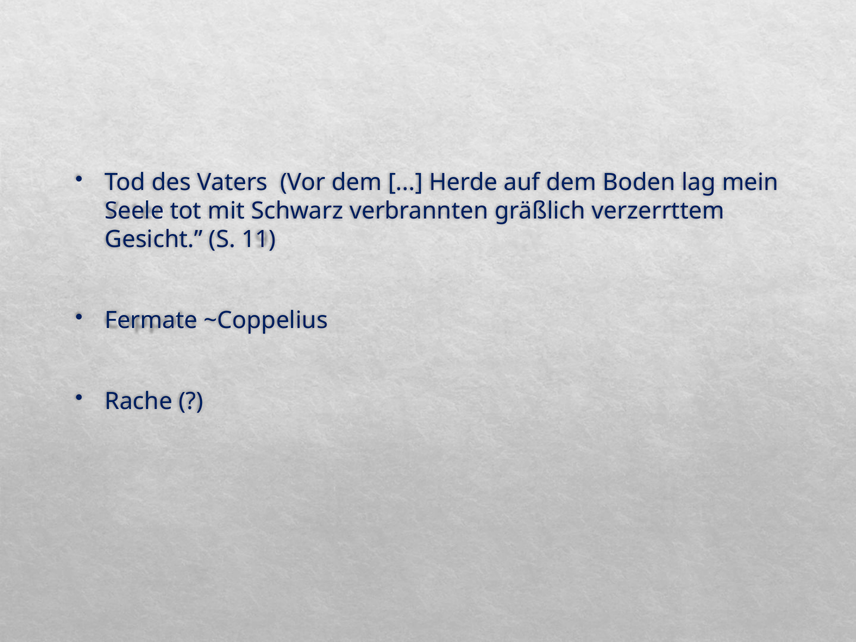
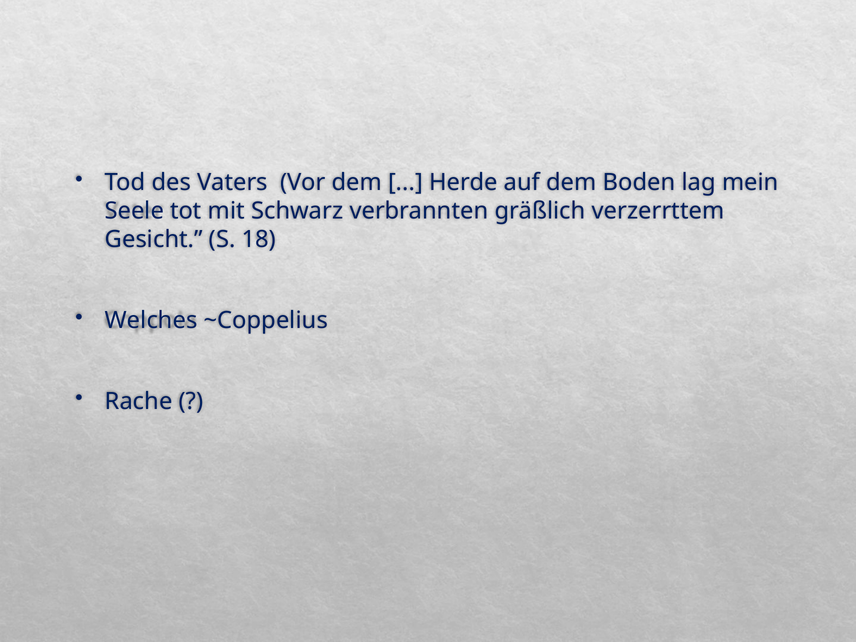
11: 11 -> 18 (259, 239)
Fermate: Fermate -> Welches (151, 320)
